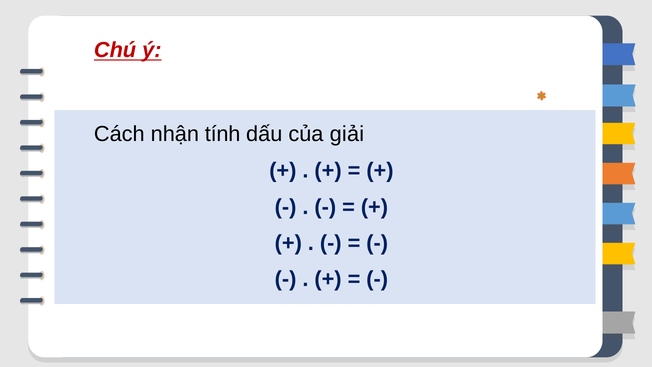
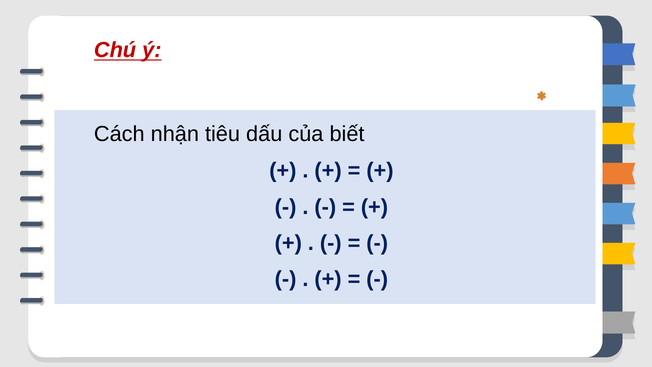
tính: tính -> tiêu (223, 134)
giải: giải -> biết (347, 134)
